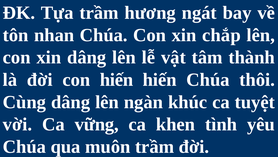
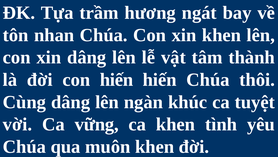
xin chắp: chắp -> khen (221, 35)
muôn trầm: trầm -> khen (155, 146)
